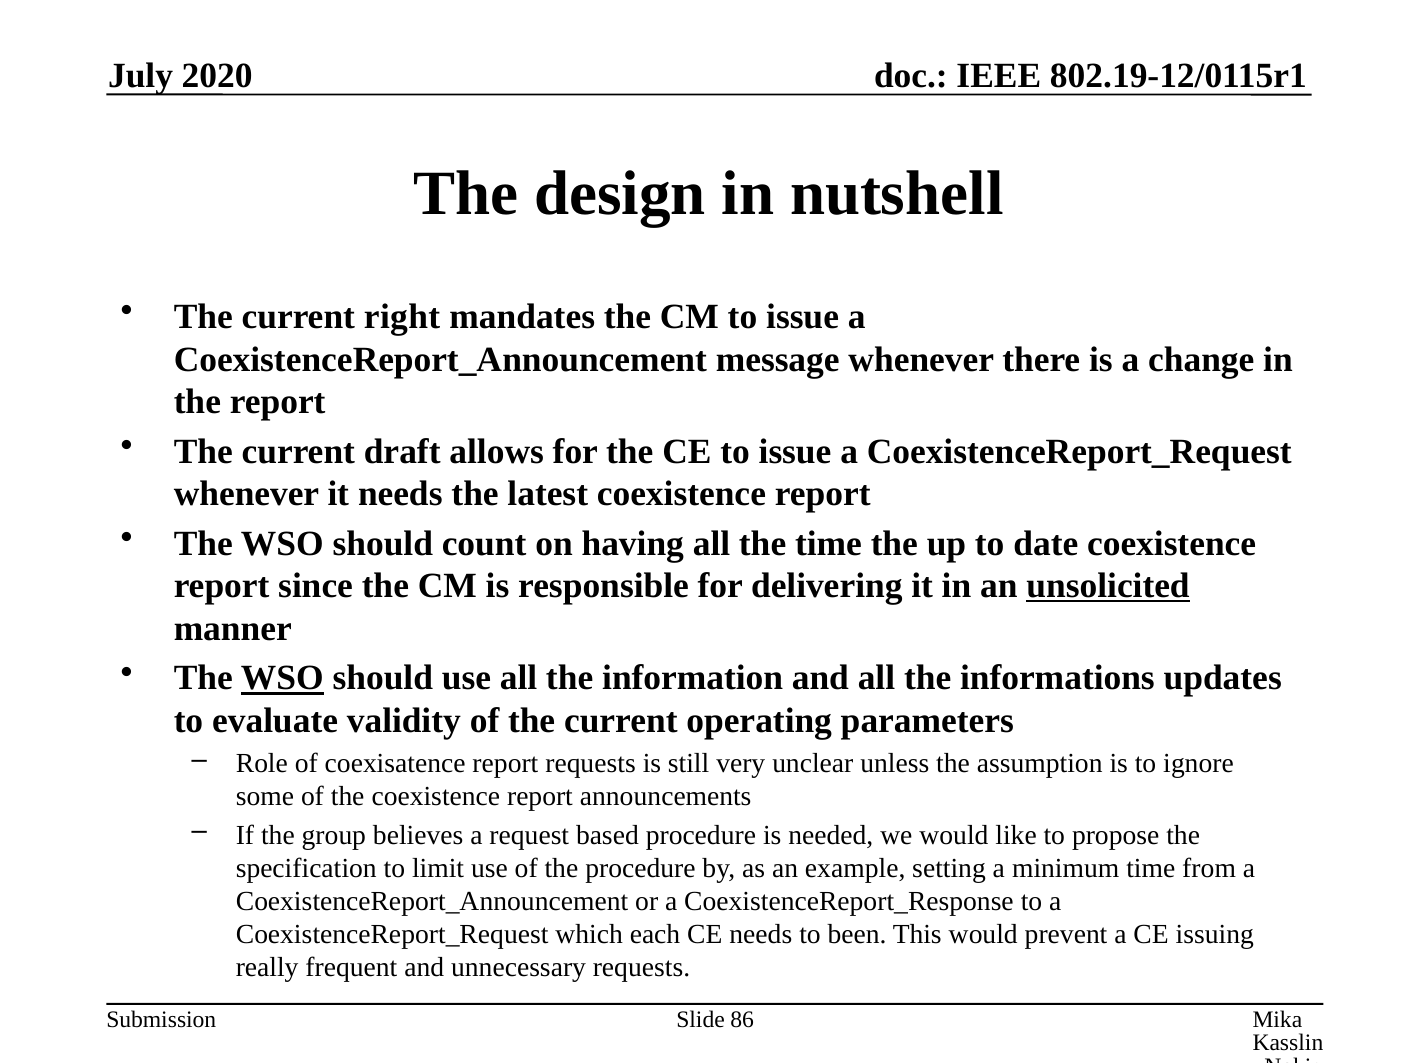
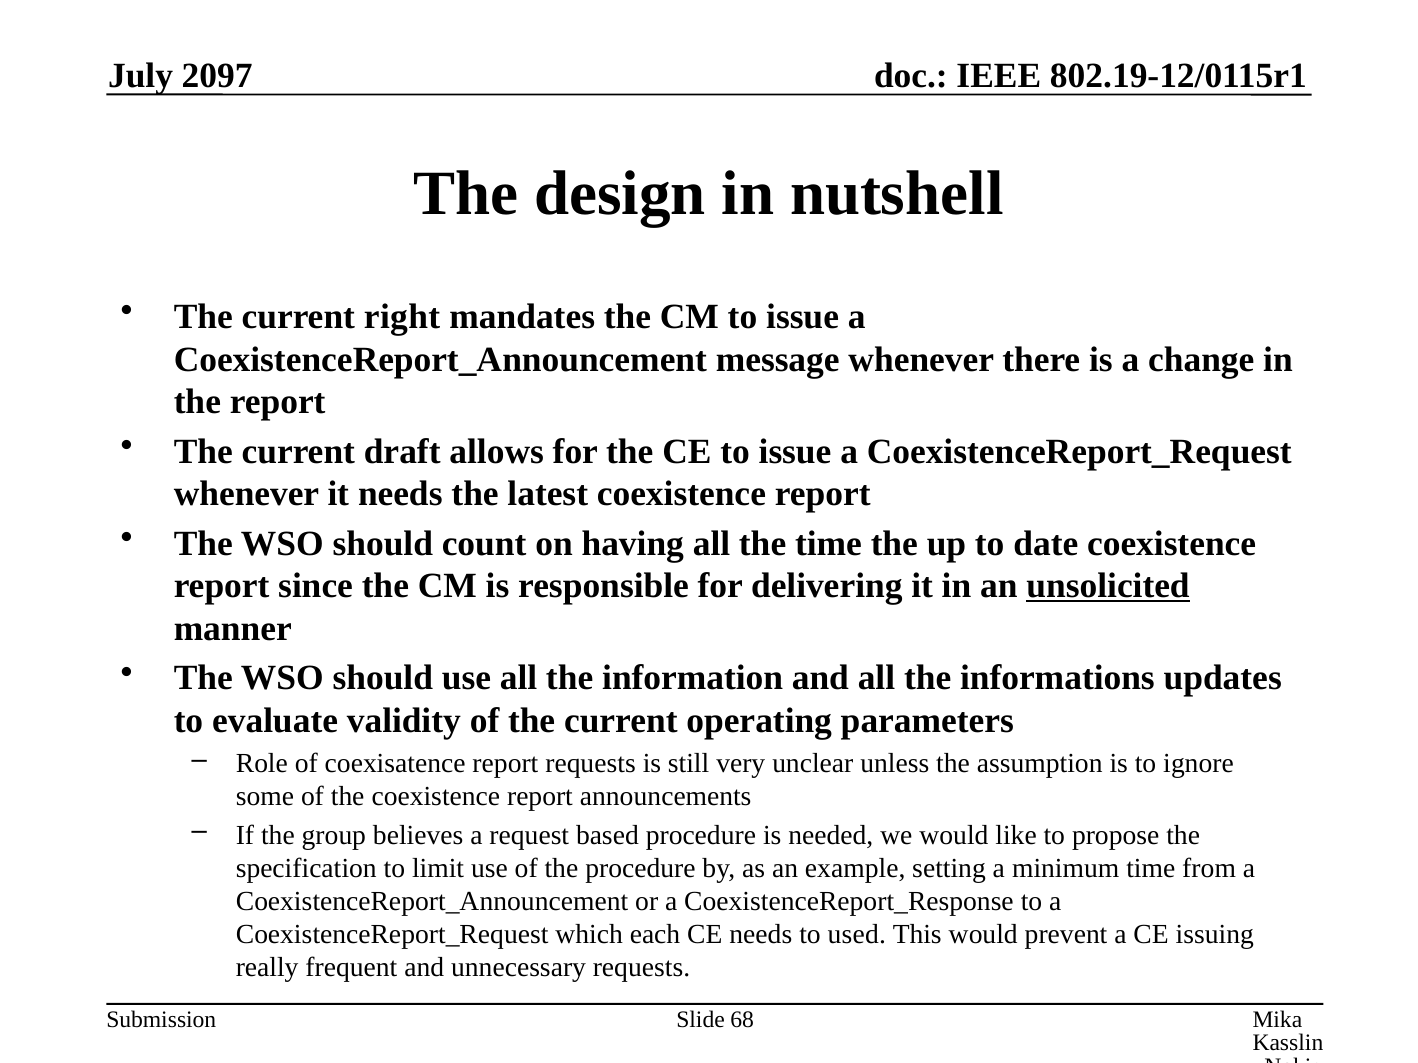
2020: 2020 -> 2097 (217, 76)
WSO underline: present -> none (282, 679)
been: been -> used (857, 935)
86: 86 -> 68 (742, 1020)
